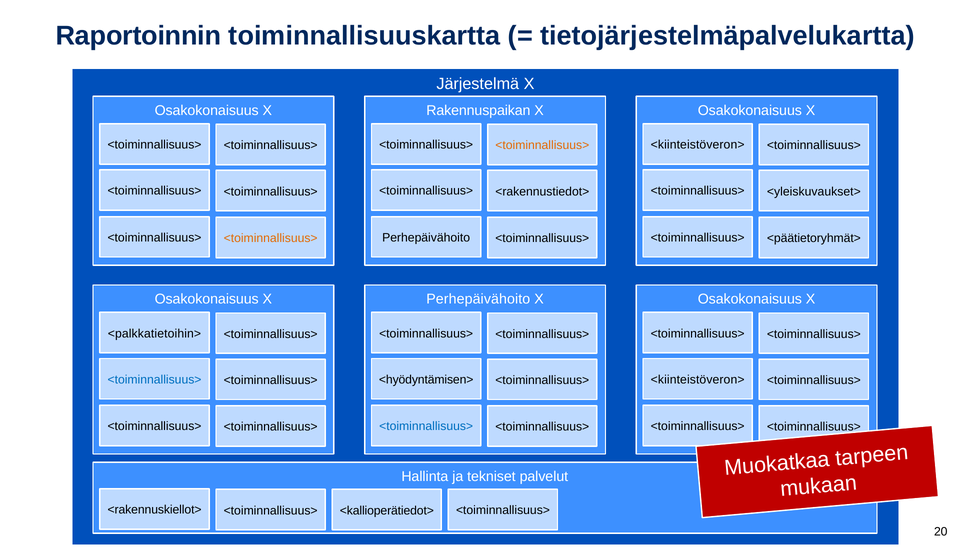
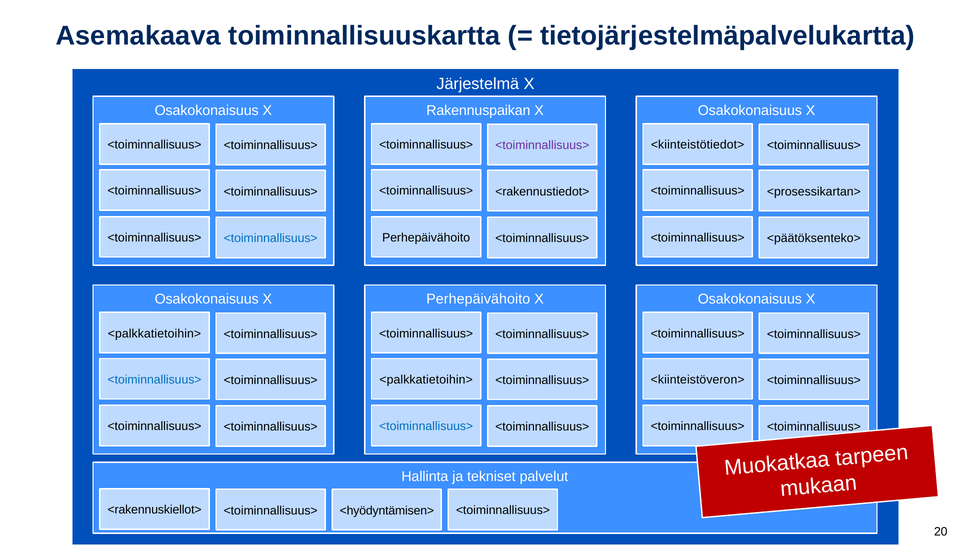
Raportoinnin: Raportoinnin -> Asemakaava (138, 36)
<toiminnallisuus> colour: orange -> purple (542, 145)
<kiinteistöveron>: <kiinteistöveron> -> <kiinteistötiedot> (698, 145)
<yleiskuvaukset>: <yleiskuvaukset> -> <prosessikartan> (814, 191)
<toiminnallisuus> colour: orange -> blue (271, 238)
<päätietoryhmät>: <päätietoryhmät> -> <päätöksenteko> (814, 238)
<hyödyntämisen>: <hyödyntämisen> -> <palkkatietoihin> (426, 379)
<kallioperätiedot>: <kallioperätiedot> -> <hyödyntämisen> (387, 510)
